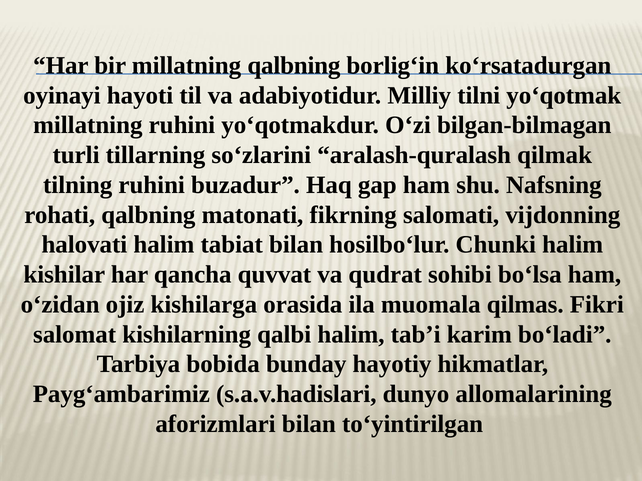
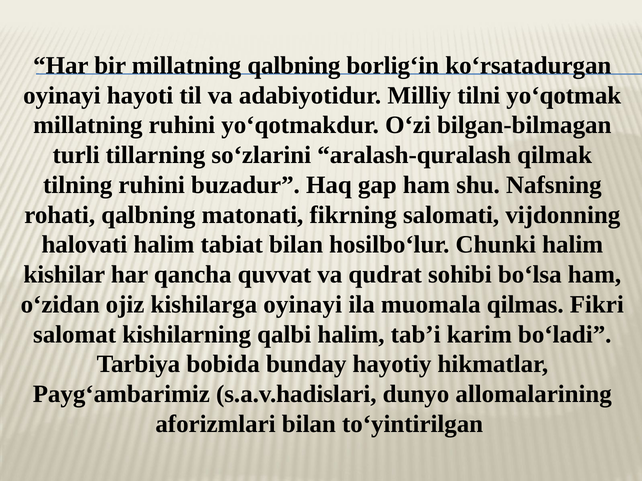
kishilarga orasida: orasida -> oyinayi (303, 305)
